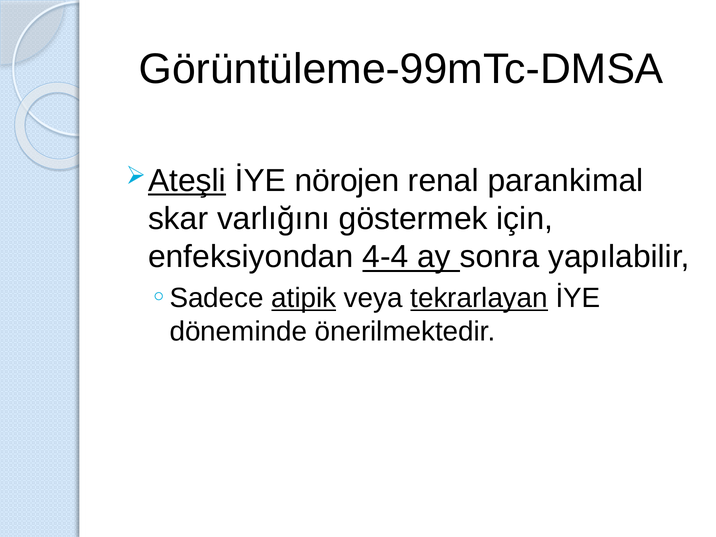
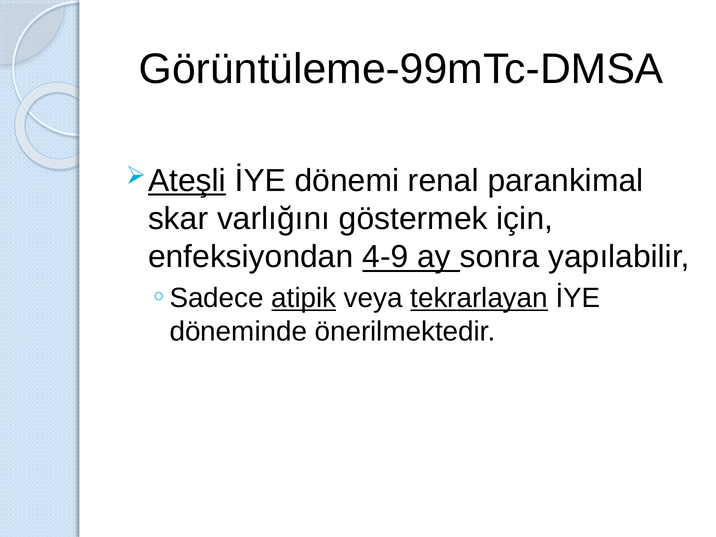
nörojen: nörojen -> dönemi (347, 181)
4-4: 4-4 -> 4-9 (385, 257)
